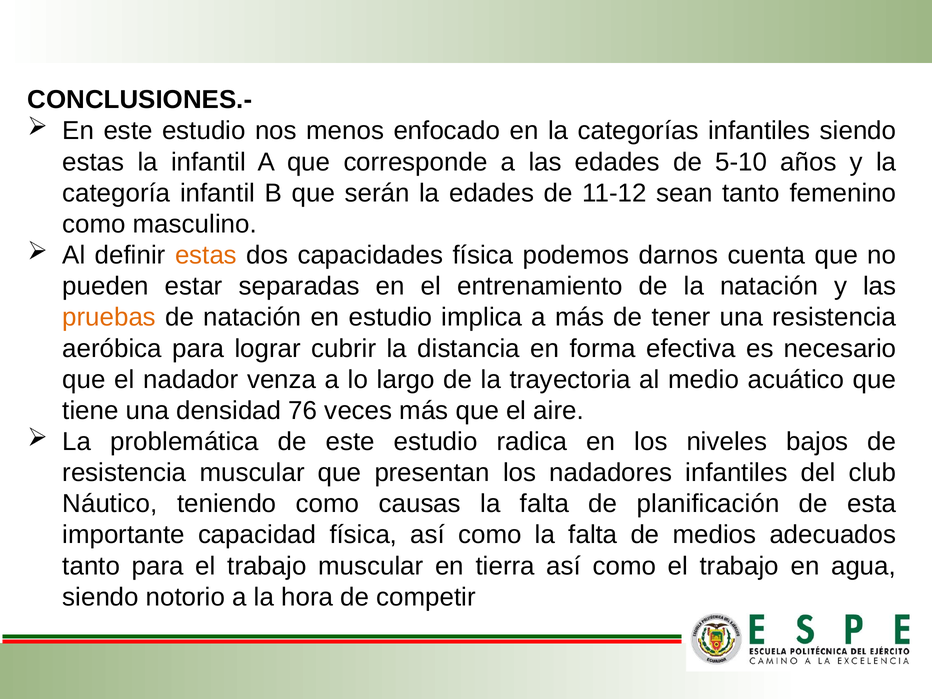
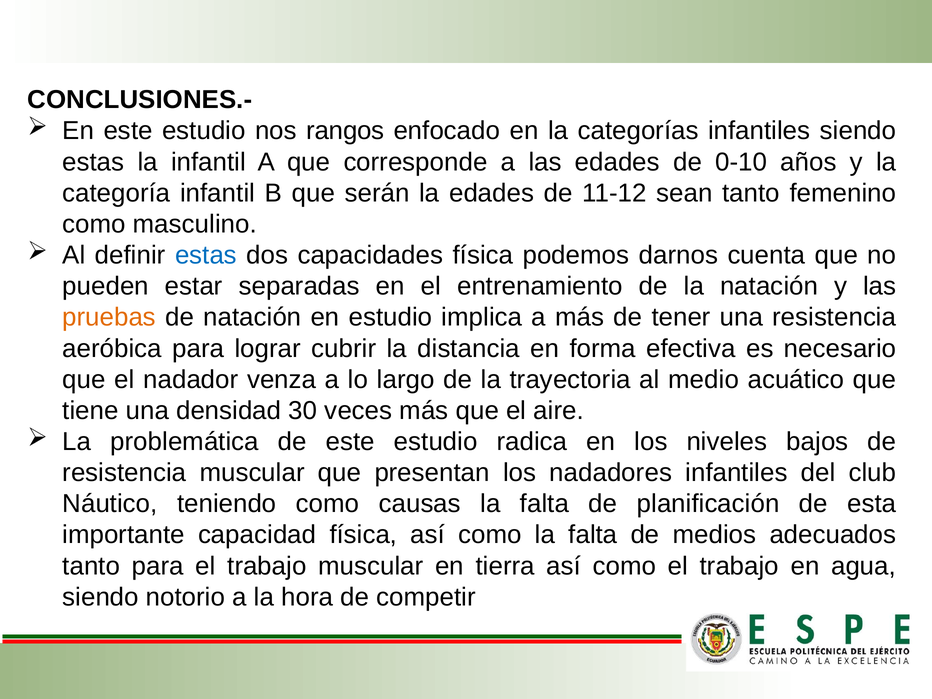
menos: menos -> rangos (345, 131)
5-10: 5-10 -> 0-10 (741, 162)
estas colour: orange -> blue (206, 255)
76: 76 -> 30 (303, 411)
